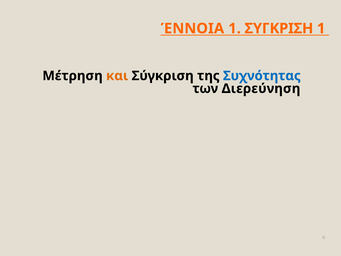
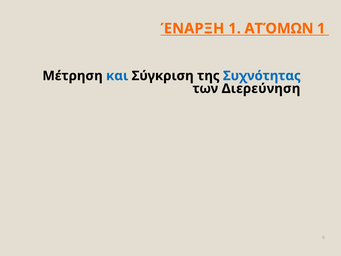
ΈΝΝΟΙΑ: ΈΝΝΟΙΑ -> ΈΝΑΡΞΗ (192, 28)
ΣΥΓΚΡΙΣΗ: ΣΥΓΚΡΙΣΗ -> ΑΤΌΜΩΝ (279, 28)
και colour: orange -> blue (117, 76)
